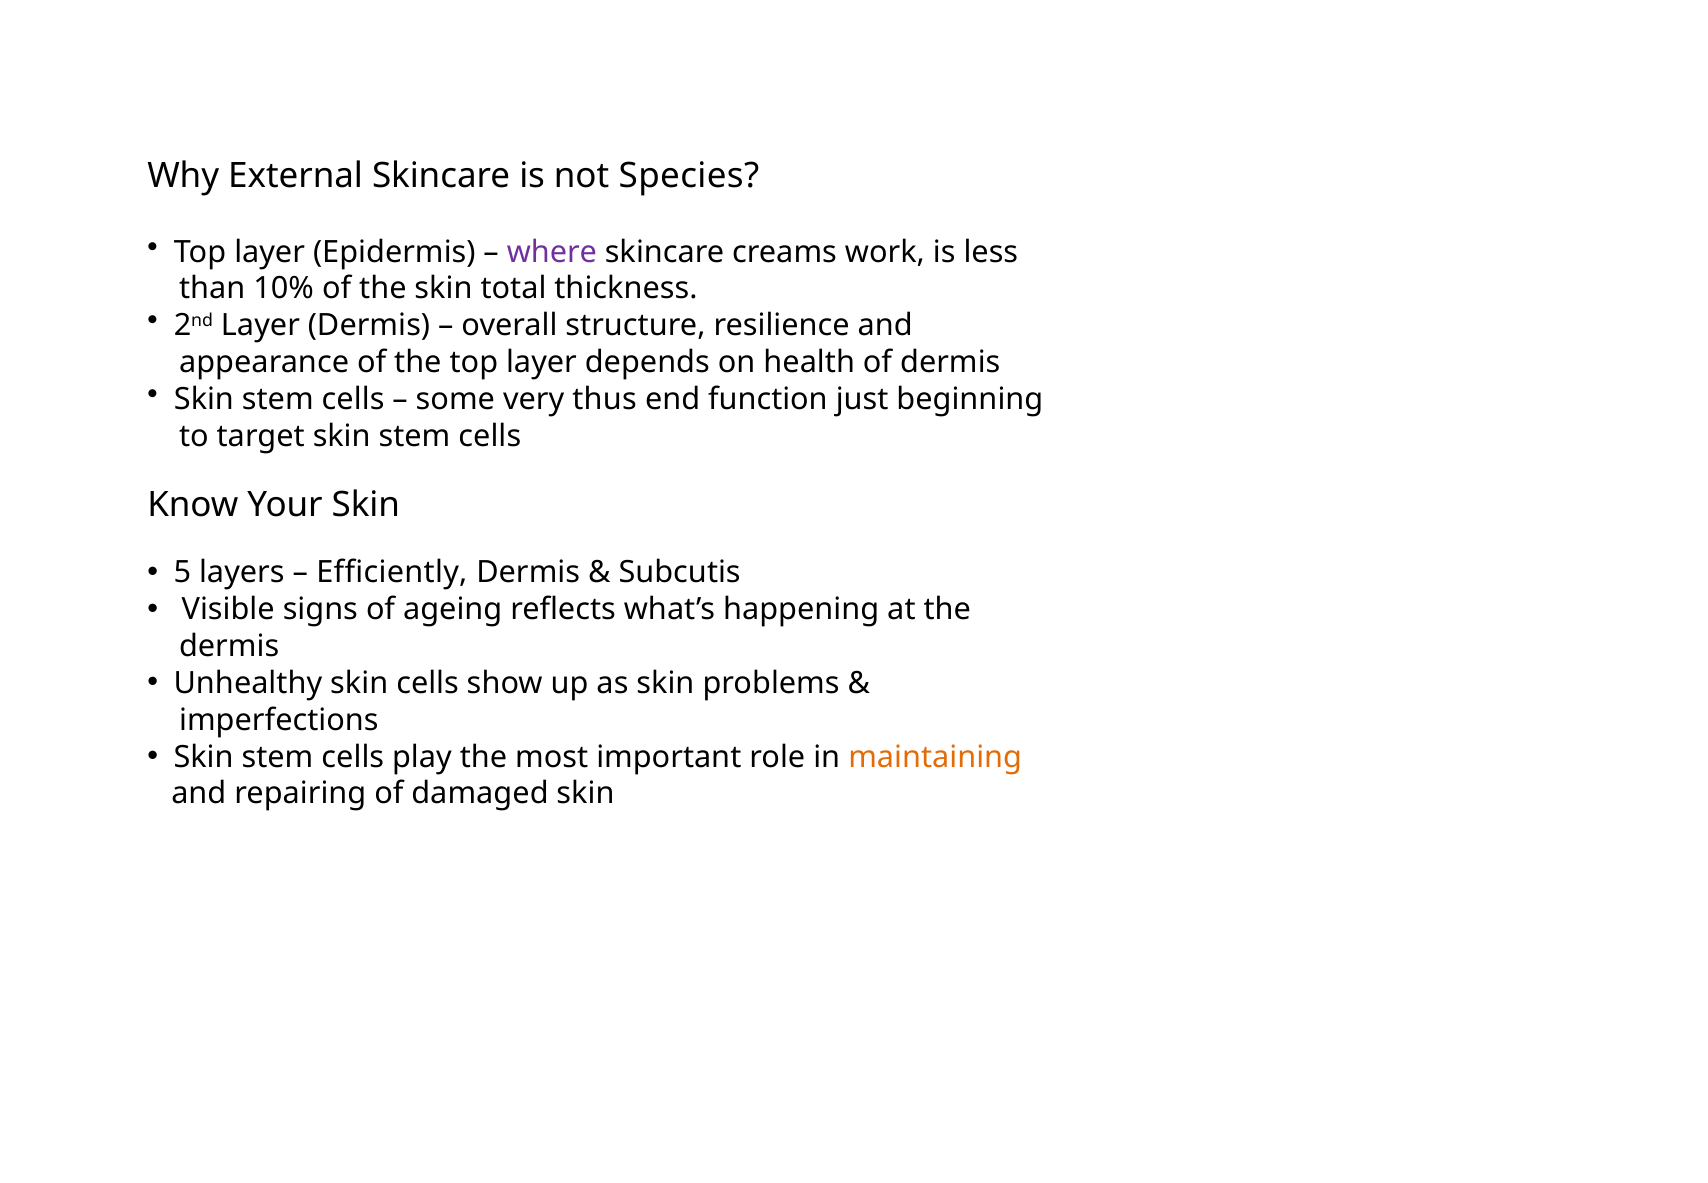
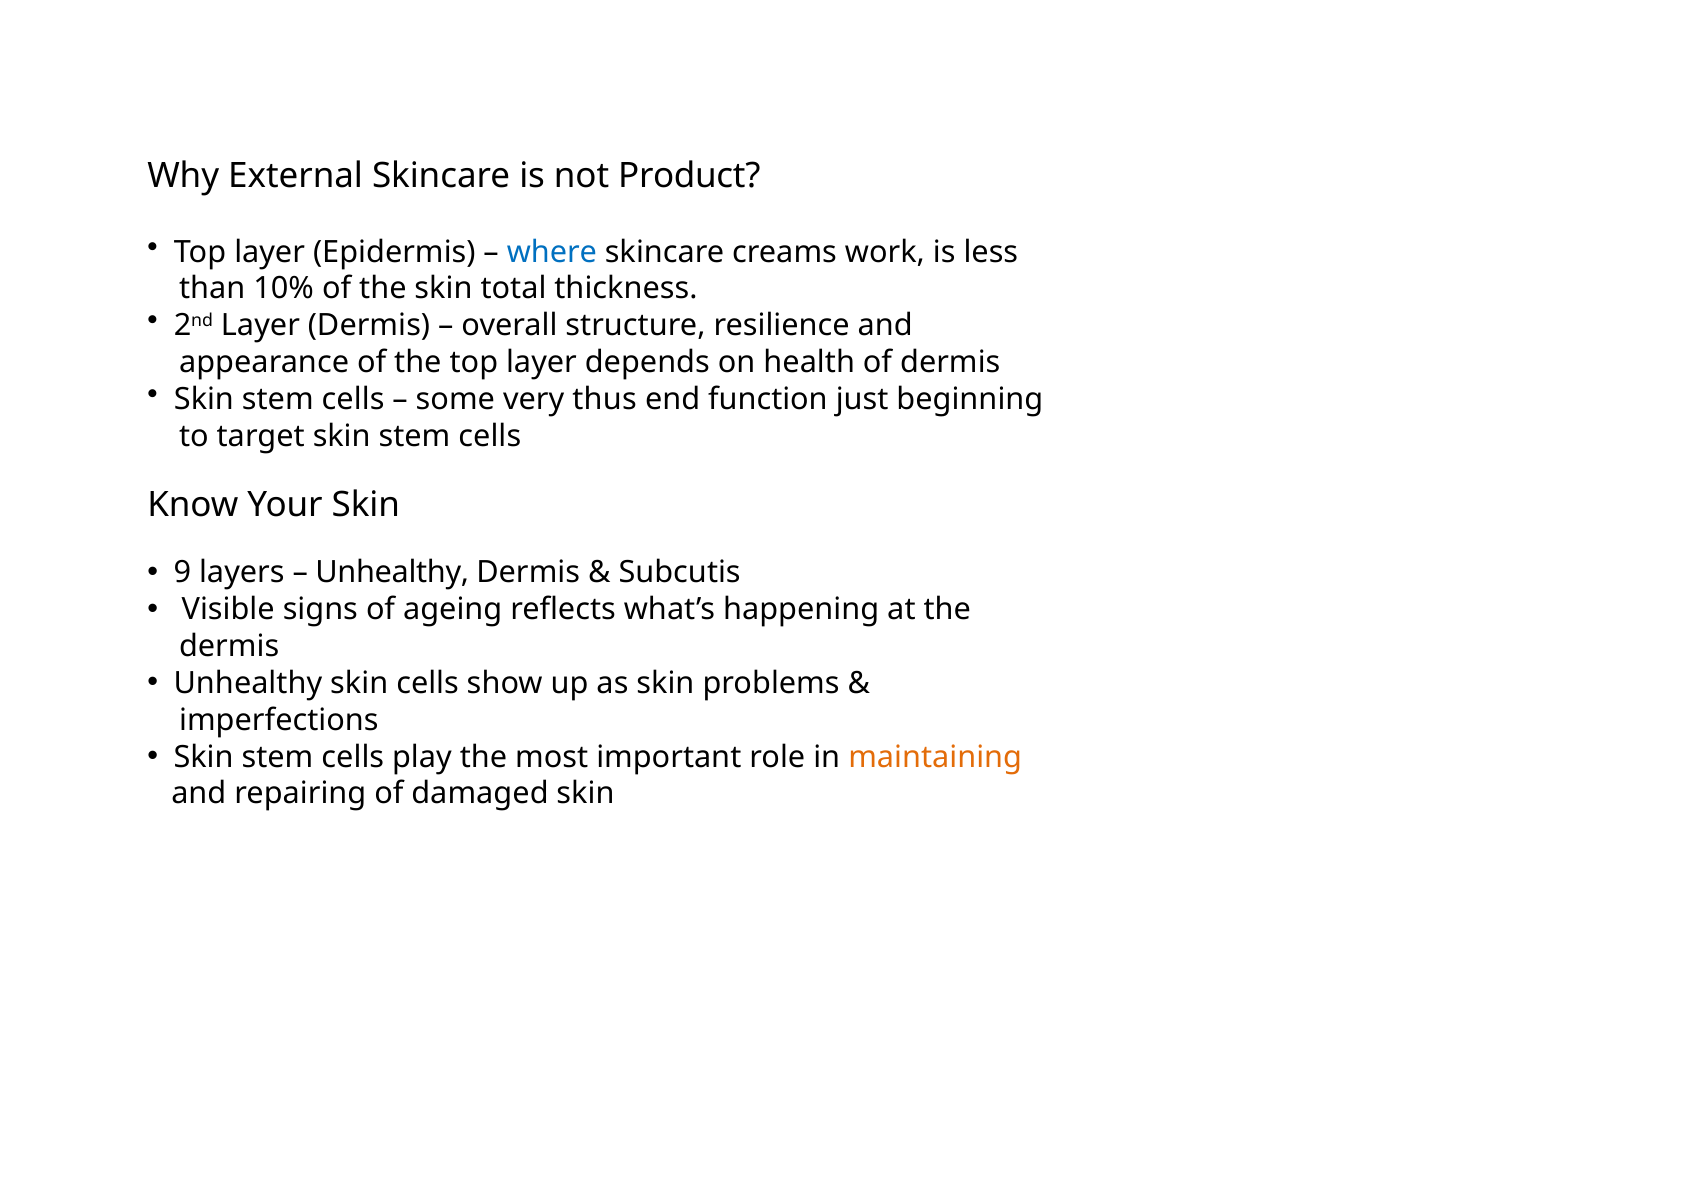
Species: Species -> Product (689, 176)
where colour: purple -> blue (552, 252)
5: 5 -> 9 (182, 573)
Efficiently: Efficiently -> Unhealthy (392, 573)
